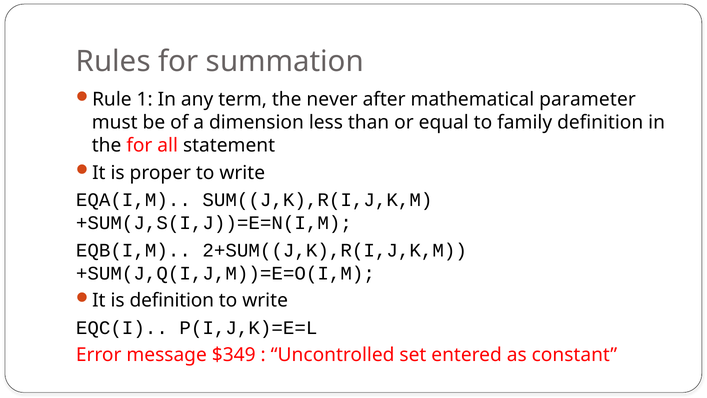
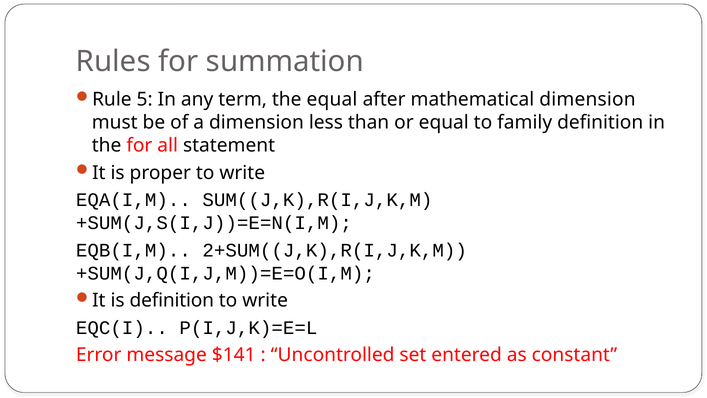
1: 1 -> 5 (145, 99)
the never: never -> equal (332, 99)
mathematical parameter: parameter -> dimension (587, 99)
$349: $349 -> $141 (234, 355)
